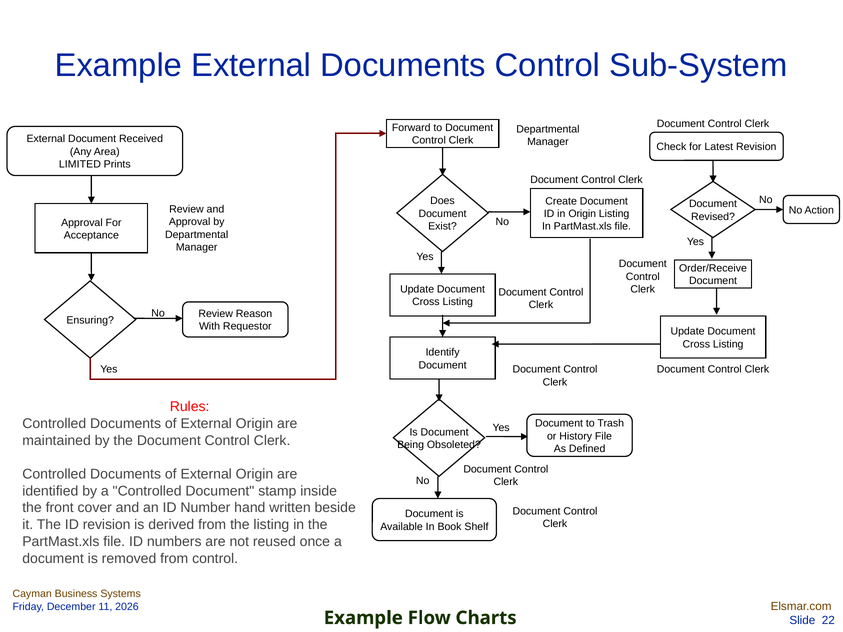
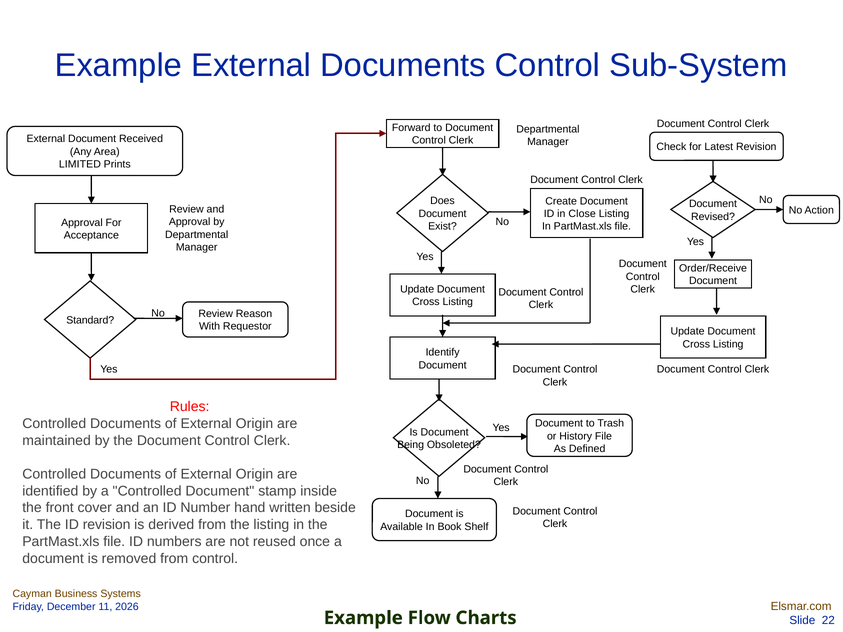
in Origin: Origin -> Close (582, 214)
Ensuring: Ensuring -> Standard (90, 320)
